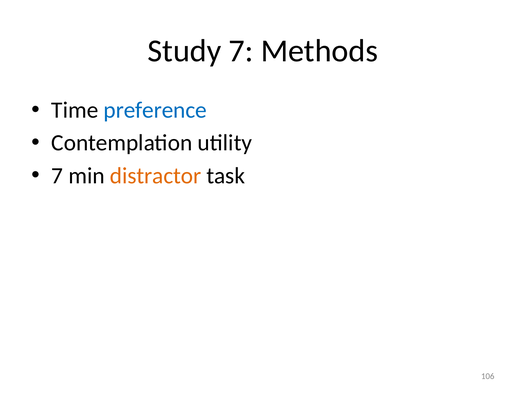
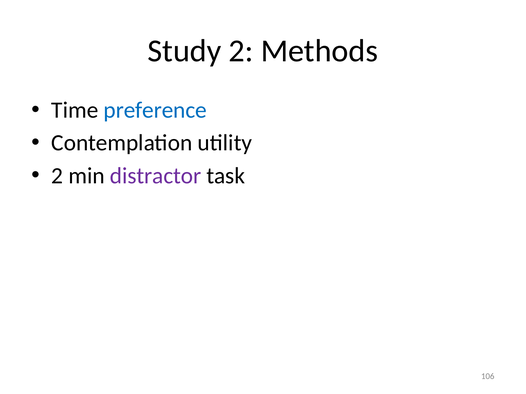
Study 7: 7 -> 2 (241, 51)
7: 7 -> 2 (57, 176)
distractor colour: orange -> purple (156, 176)
